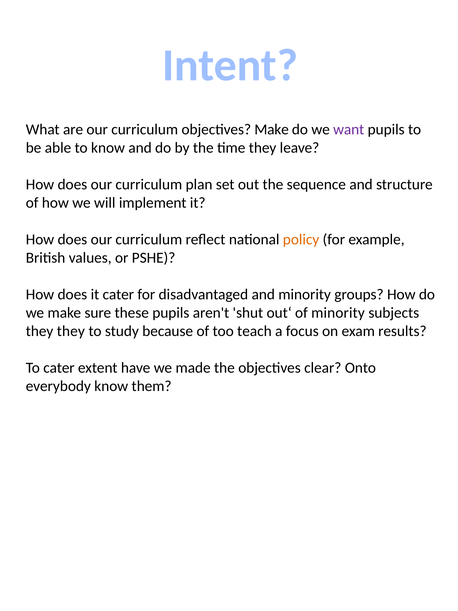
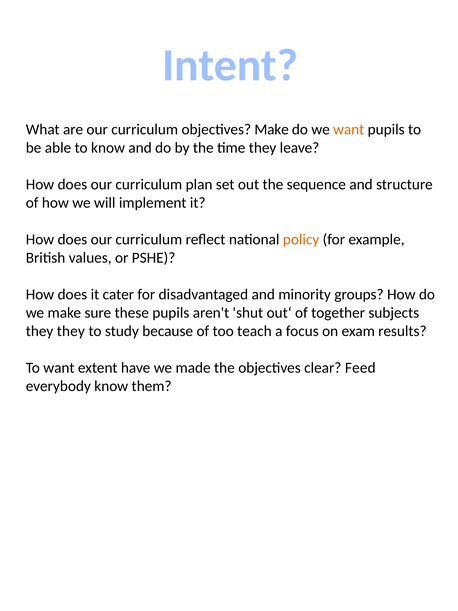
want colour: purple -> orange (349, 129)
of minority: minority -> together (338, 313)
To cater: cater -> want (59, 368)
Onto: Onto -> Feed (360, 368)
